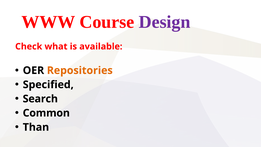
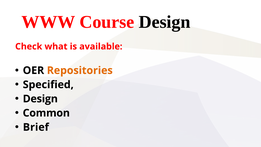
Design colour: purple -> black (165, 22)
Search: Search -> Design (40, 99)
Than: Than -> Brief (36, 127)
